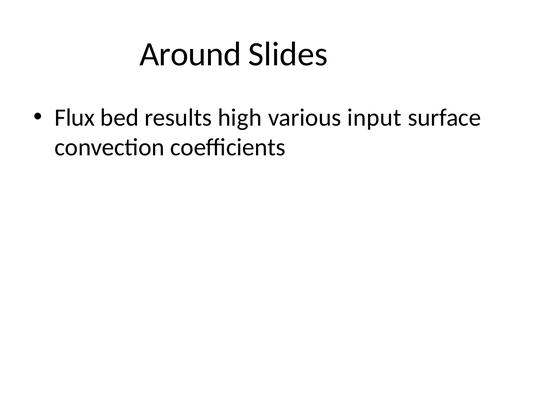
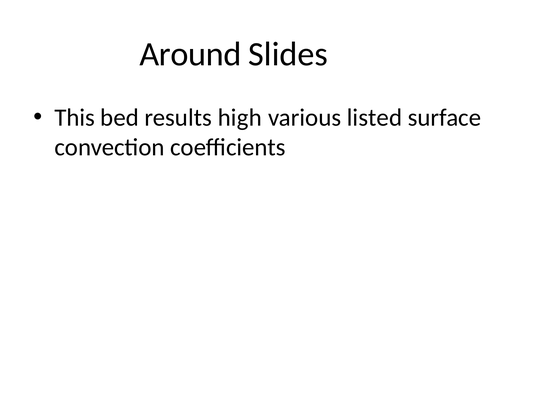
Flux: Flux -> This (75, 117)
input: input -> listed (374, 117)
